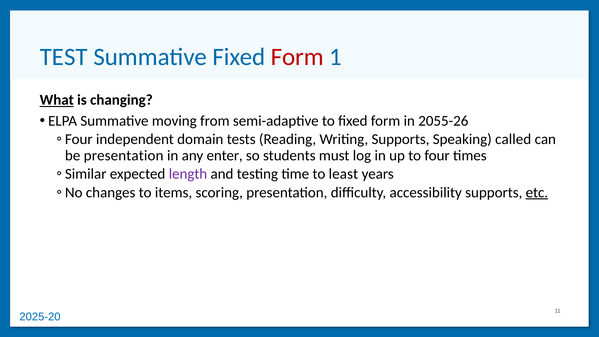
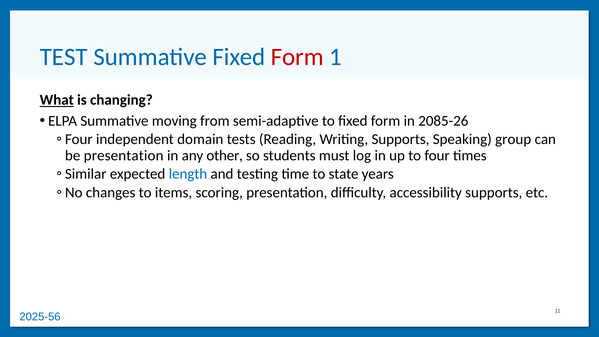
2055-26: 2055-26 -> 2085-26 (443, 121)
called: called -> group (513, 139)
enter: enter -> other (225, 155)
length colour: purple -> blue (188, 174)
least: least -> state (344, 174)
etc underline: present -> none (537, 192)
2025-20: 2025-20 -> 2025-56 (40, 317)
